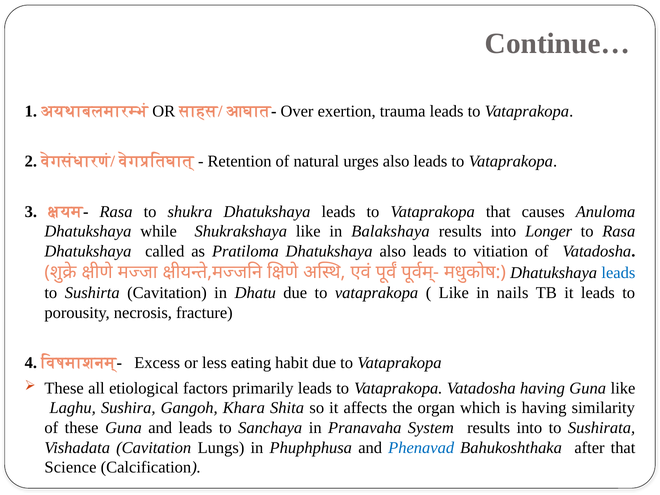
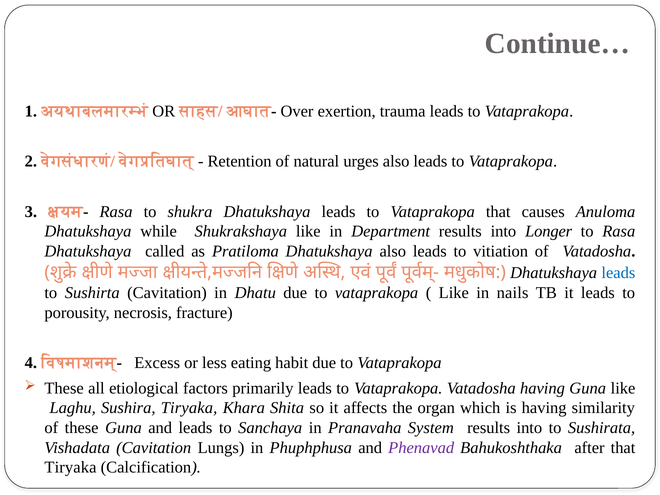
Balakshaya: Balakshaya -> Department (391, 231)
Sushira Gangoh: Gangoh -> Tiryaka (189, 408)
Phenavad colour: blue -> purple (421, 448)
Science: Science -> Tiryaka (70, 467)
